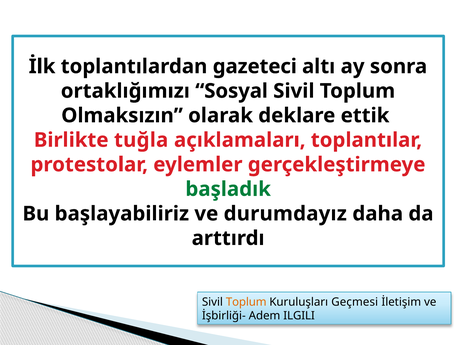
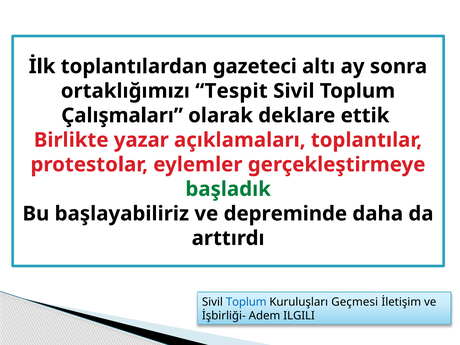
Sosyal: Sosyal -> Tespit (231, 91)
Olmaksızın: Olmaksızın -> Çalışmaları (122, 116)
tuğla: tuğla -> yazar (141, 140)
durumdayız: durumdayız -> depreminde (285, 214)
Toplum colour: orange -> blue (246, 302)
